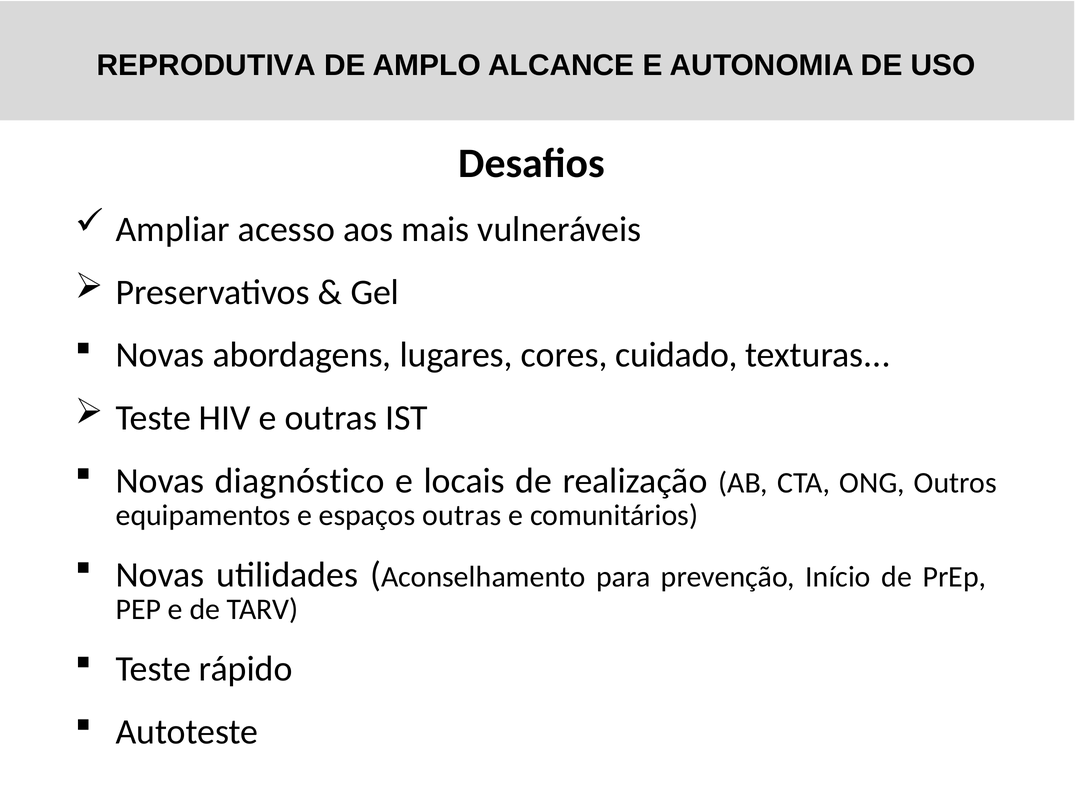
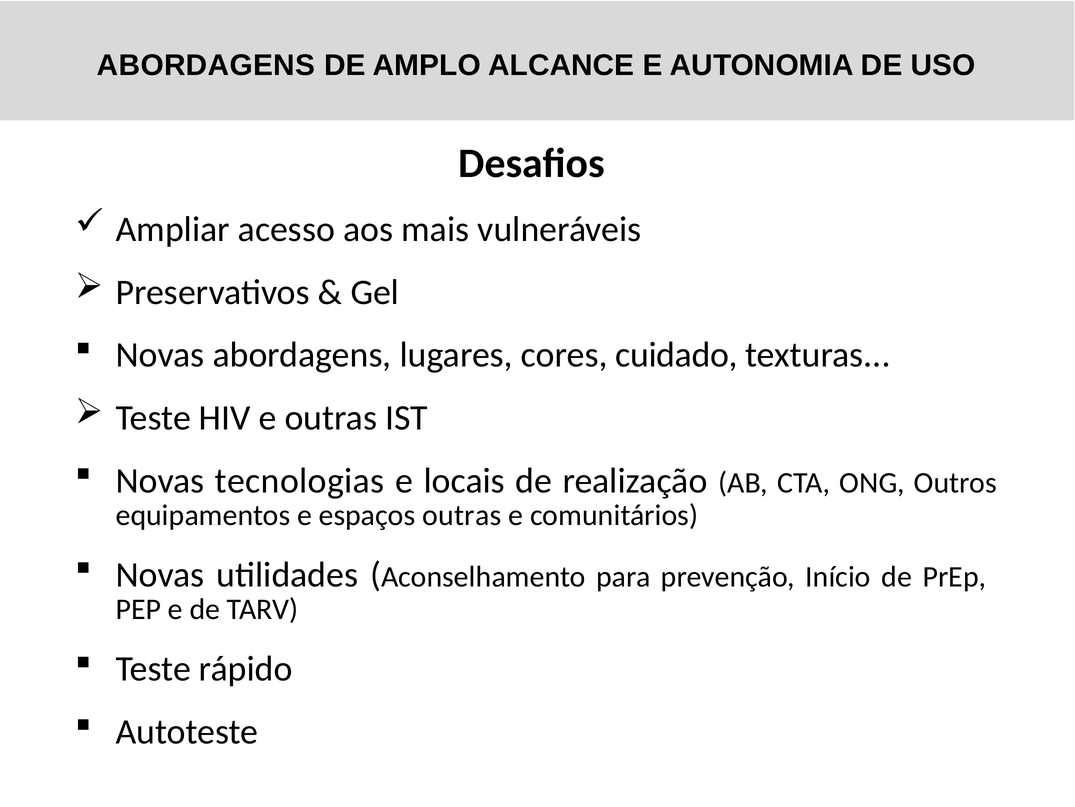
REPRODUTIVA: REPRODUTIVA -> ABORDAGENS (206, 65)
diagnóstico: diagnóstico -> tecnologias (300, 480)
